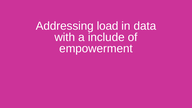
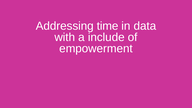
load: load -> time (108, 26)
